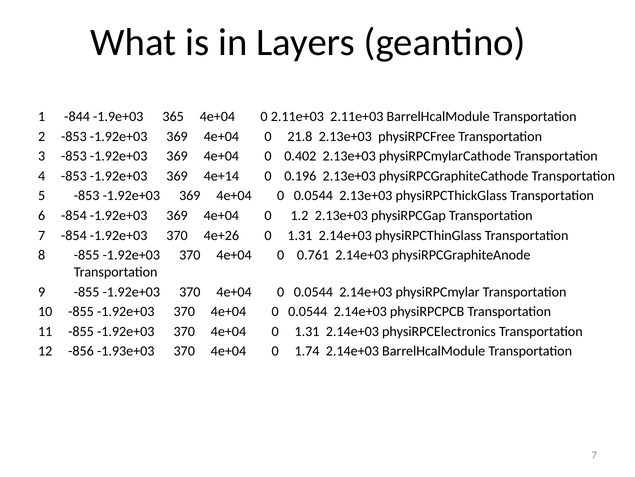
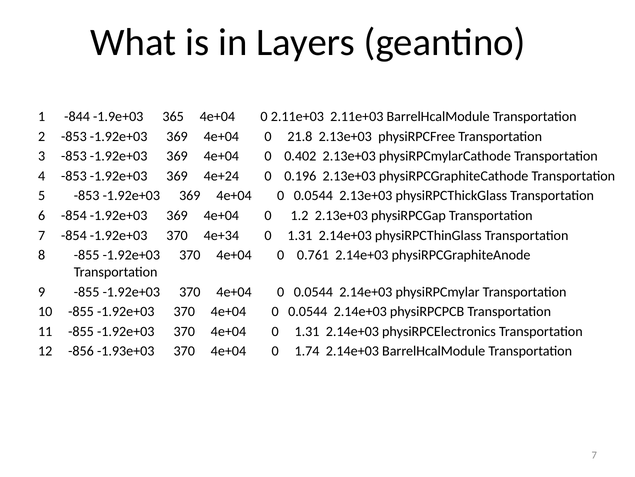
4e+14: 4e+14 -> 4e+24 (221, 176)
4e+26: 4e+26 -> 4e+34 (221, 235)
